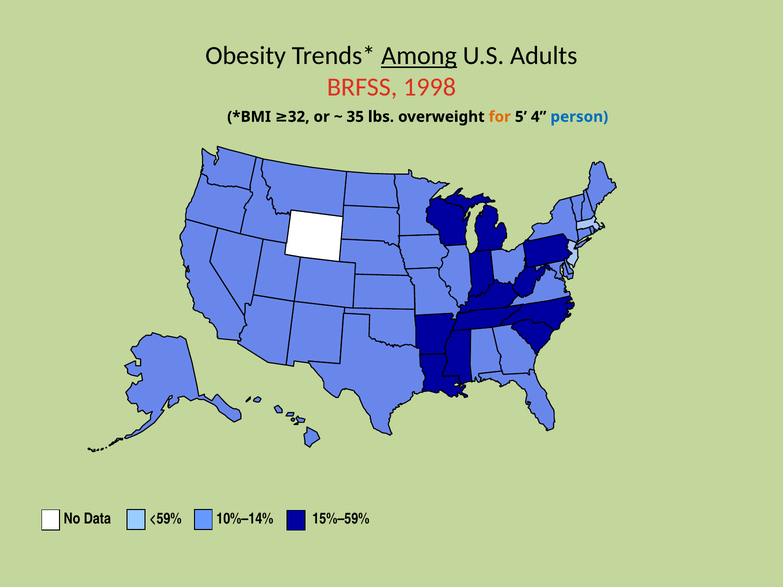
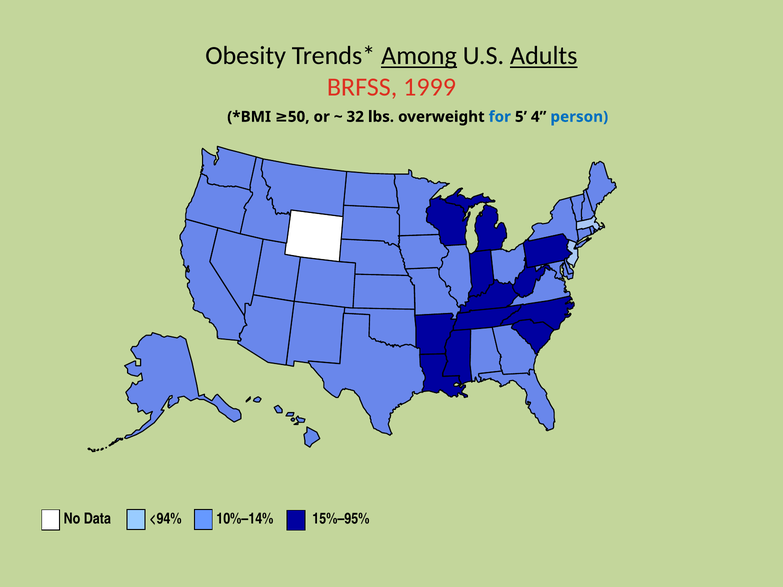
Adults underline: none -> present (544, 56)
1998: 1998 -> 1999 (430, 87)
32: 32 -> 50 (299, 117)
35: 35 -> 32 (355, 117)
for colour: orange -> blue (500, 117)
<59%: <59% -> <94% (165, 519)
15%–59%: 15%–59% -> 15%–95% (341, 519)
